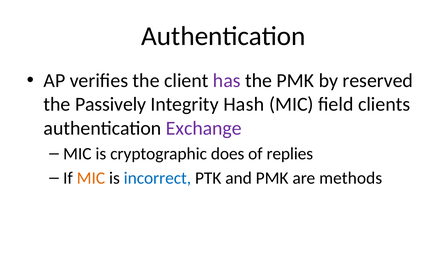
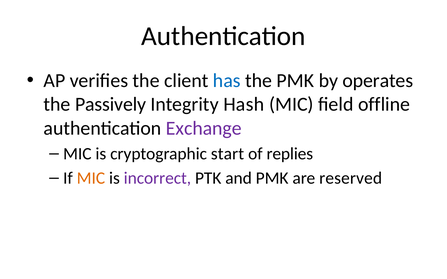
has colour: purple -> blue (227, 81)
reserved: reserved -> operates (378, 81)
clients: clients -> offline (384, 105)
does: does -> start (228, 154)
incorrect colour: blue -> purple (157, 178)
methods: methods -> reserved (351, 178)
